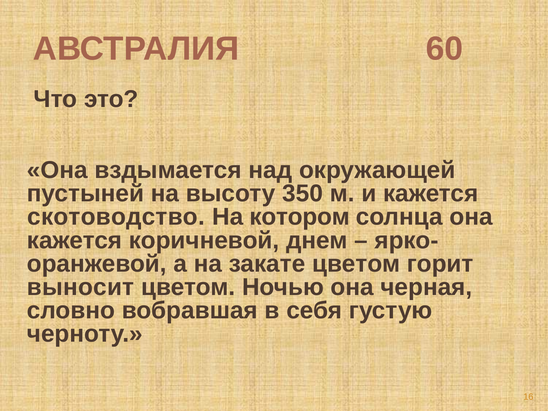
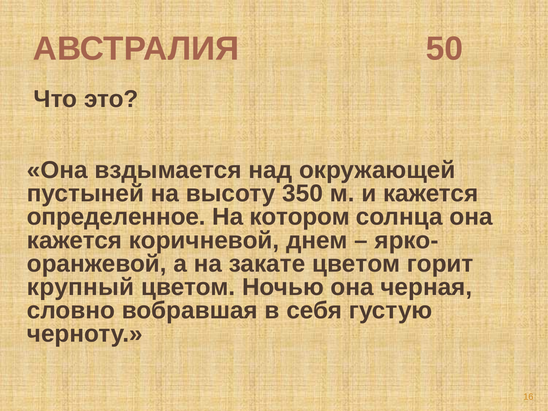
60: 60 -> 50 (444, 49)
скотоводство: скотоводство -> определенное (116, 217)
выносит: выносит -> крупный (81, 287)
